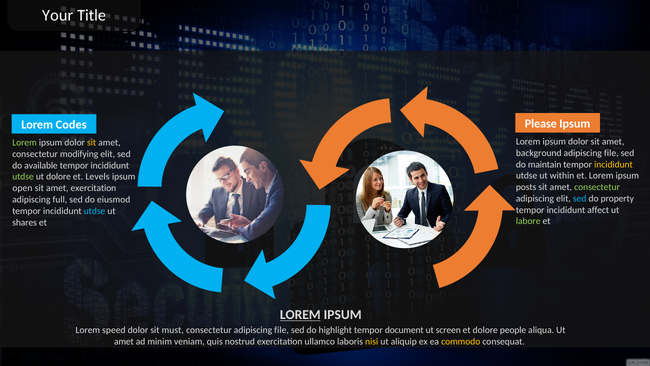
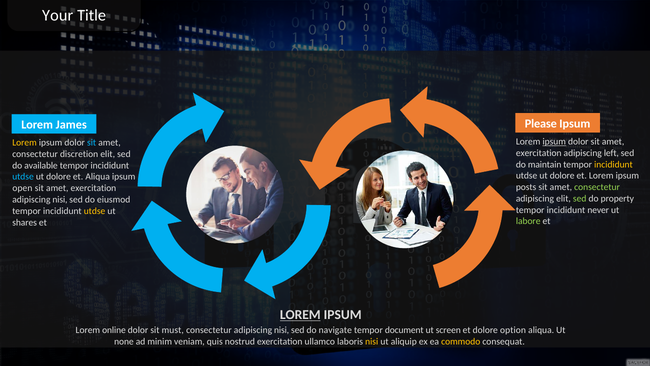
Codes: Codes -> James (71, 125)
ipsum underline: none -> present (554, 141)
Lorem colour: light green -> yellow (25, 143)
sit colour: yellow -> light blue (92, 143)
background: background -> exercitation (539, 153)
file: file -> left (611, 153)
modifying: modifying -> discretion (79, 154)
within: within -> dolore (562, 176)
utdse colour: light green -> light blue (23, 177)
et Levels: Levels -> Aliqua (98, 177)
sed colour: light blue -> light green (580, 198)
full: full -> nisi (60, 199)
affect: affect -> never (598, 210)
utdse colour: light blue -> yellow (95, 211)
speed: speed -> online (114, 330)
consectetur adipiscing file: file -> nisi (282, 330)
highlight: highlight -> navigate (335, 330)
people: people -> option (513, 330)
amet: amet -> none (124, 341)
